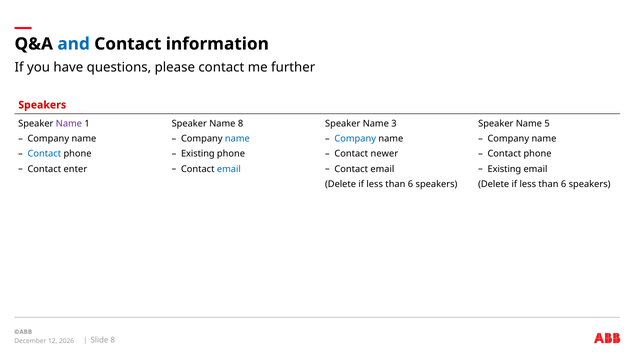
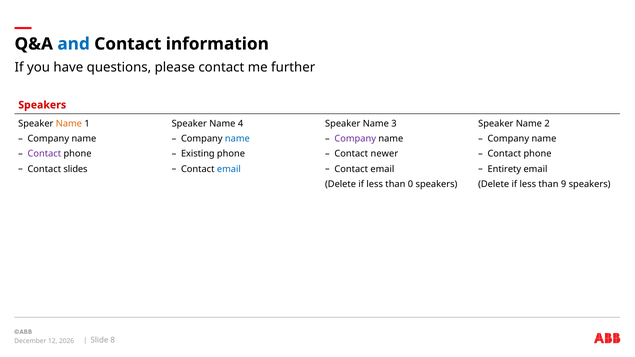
Name colour: purple -> orange (69, 124)
Name 8: 8 -> 4 (241, 124)
5: 5 -> 2 (547, 124)
Company colour: blue -> purple (355, 139)
Contact colour: blue -> purple (44, 154)
enter: enter -> slides (76, 169)
Existing: Existing -> Entirety (504, 169)
6: 6 -> 0 (410, 184)
6: 6 -> 9 (564, 184)
